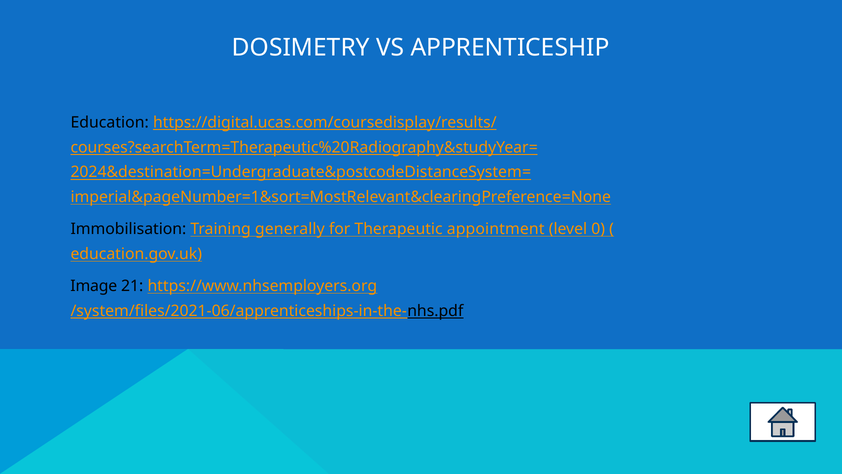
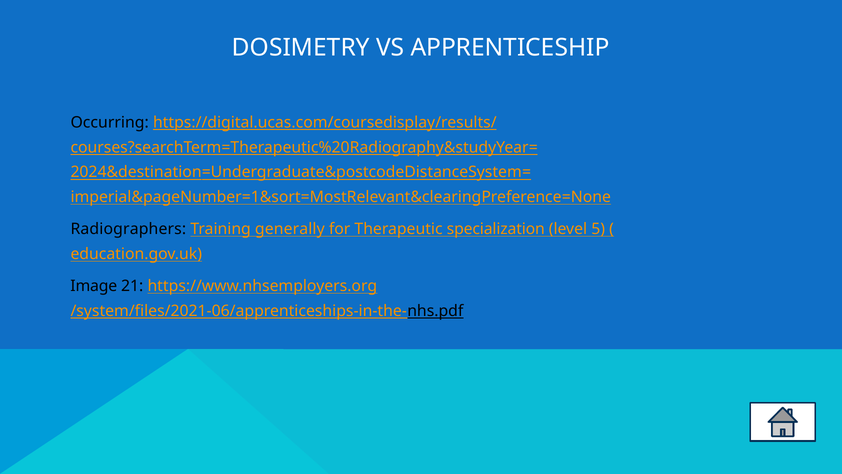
Education: Education -> Occurring (110, 122)
Immobilisation: Immobilisation -> Radiographers (128, 229)
appointment: appointment -> specialization (496, 229)
0: 0 -> 5 (598, 229)
